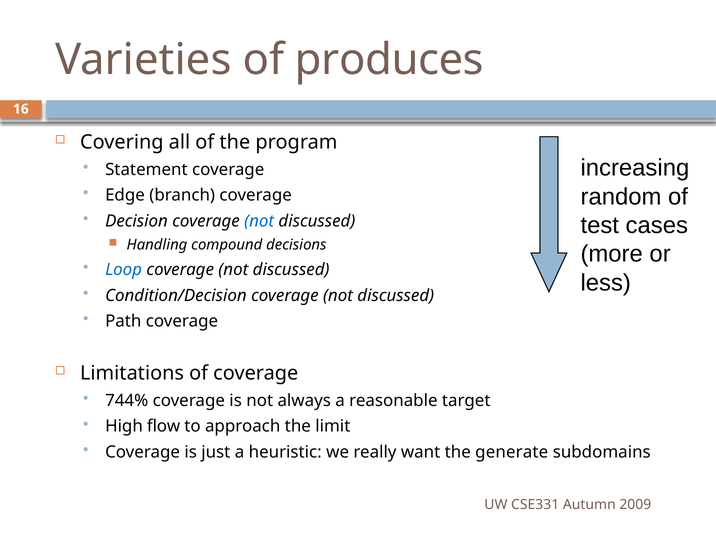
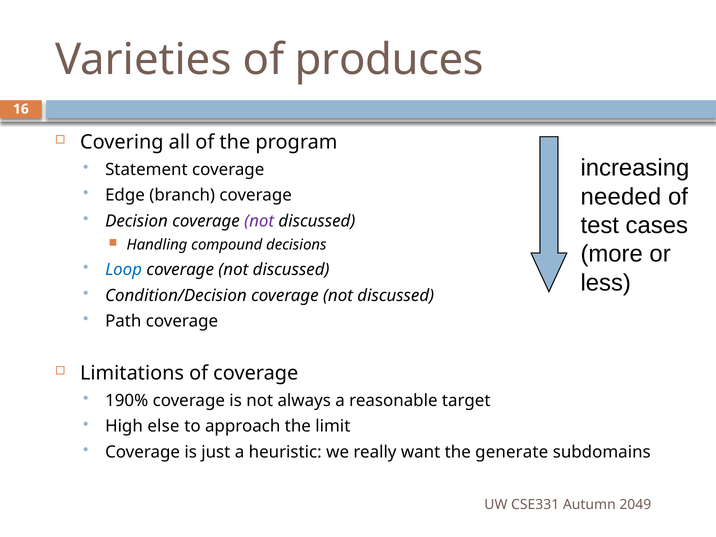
random: random -> needed (621, 197)
not colour: blue -> purple (259, 221)
744%: 744% -> 190% (127, 401)
flow: flow -> else (163, 426)
2009: 2009 -> 2049 (635, 505)
